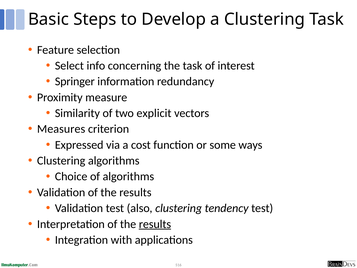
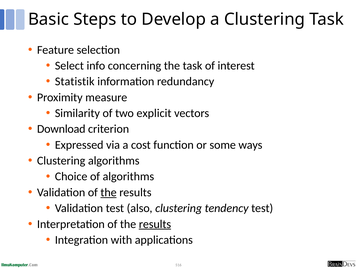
Springer: Springer -> Statistik (75, 81)
Measures: Measures -> Download (61, 129)
the underline: none -> present (109, 192)
